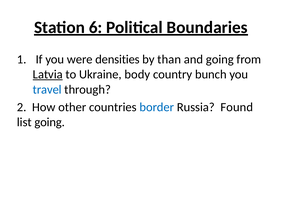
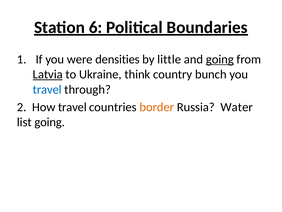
than: than -> little (169, 59)
going underline: none -> present (220, 59)
body: body -> think (137, 74)
How other: other -> travel (72, 107)
border colour: blue -> orange (157, 107)
Found: Found -> Water (237, 107)
